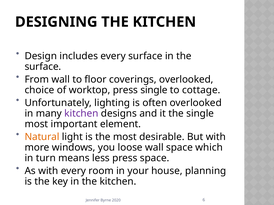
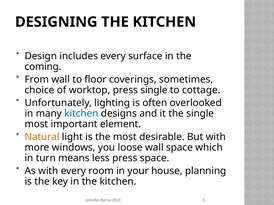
surface: surface -> coming (43, 67)
coverings overlooked: overlooked -> sometimes (186, 80)
kitchen colour: purple -> blue (81, 114)
